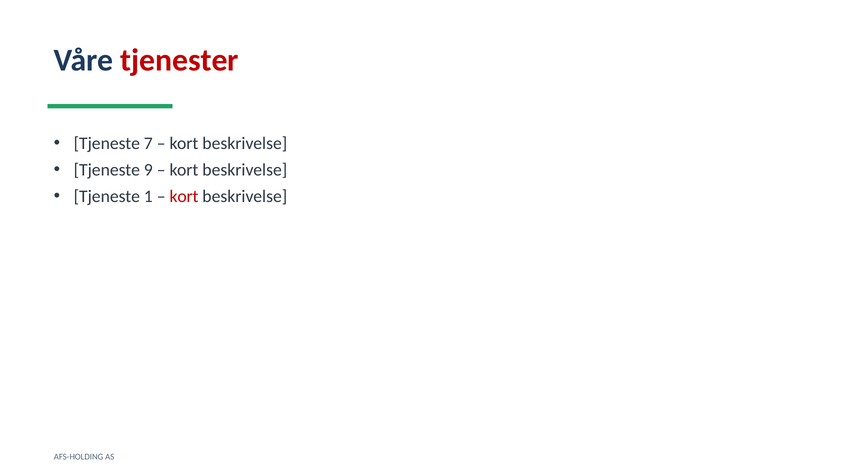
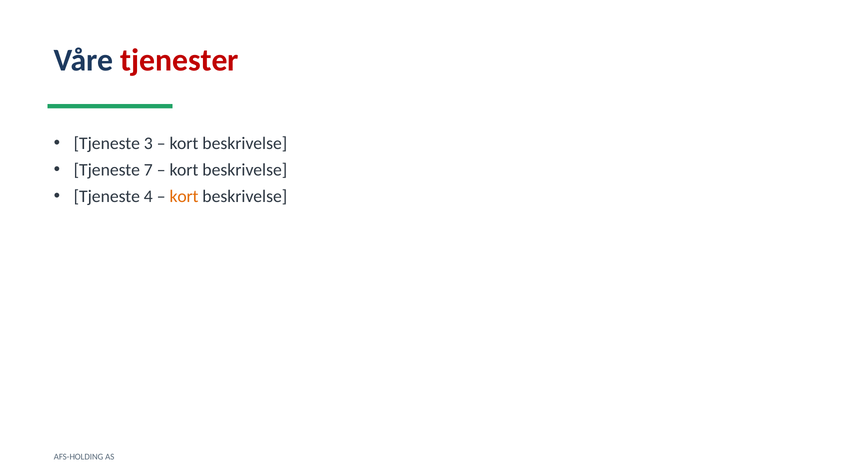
7: 7 -> 3 (148, 143)
9: 9 -> 7 (148, 170)
1: 1 -> 4 (148, 196)
kort colour: red -> orange (184, 196)
